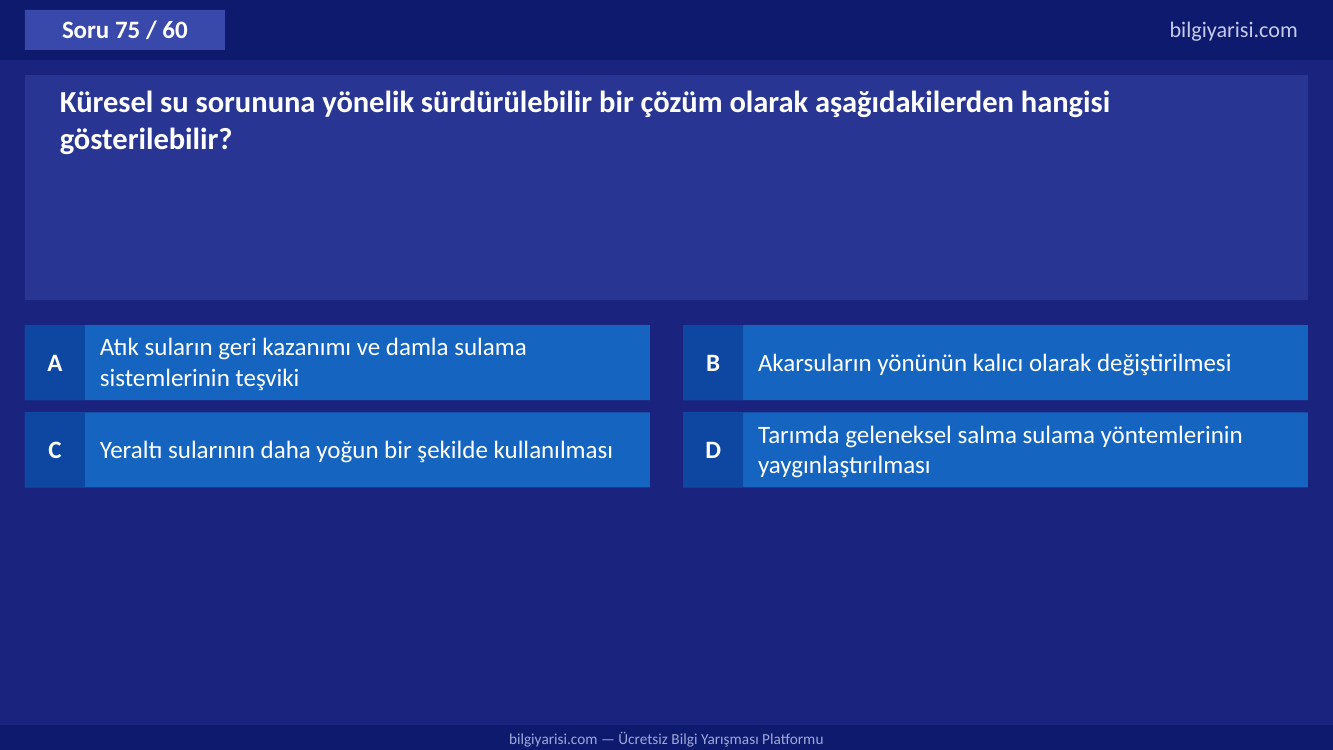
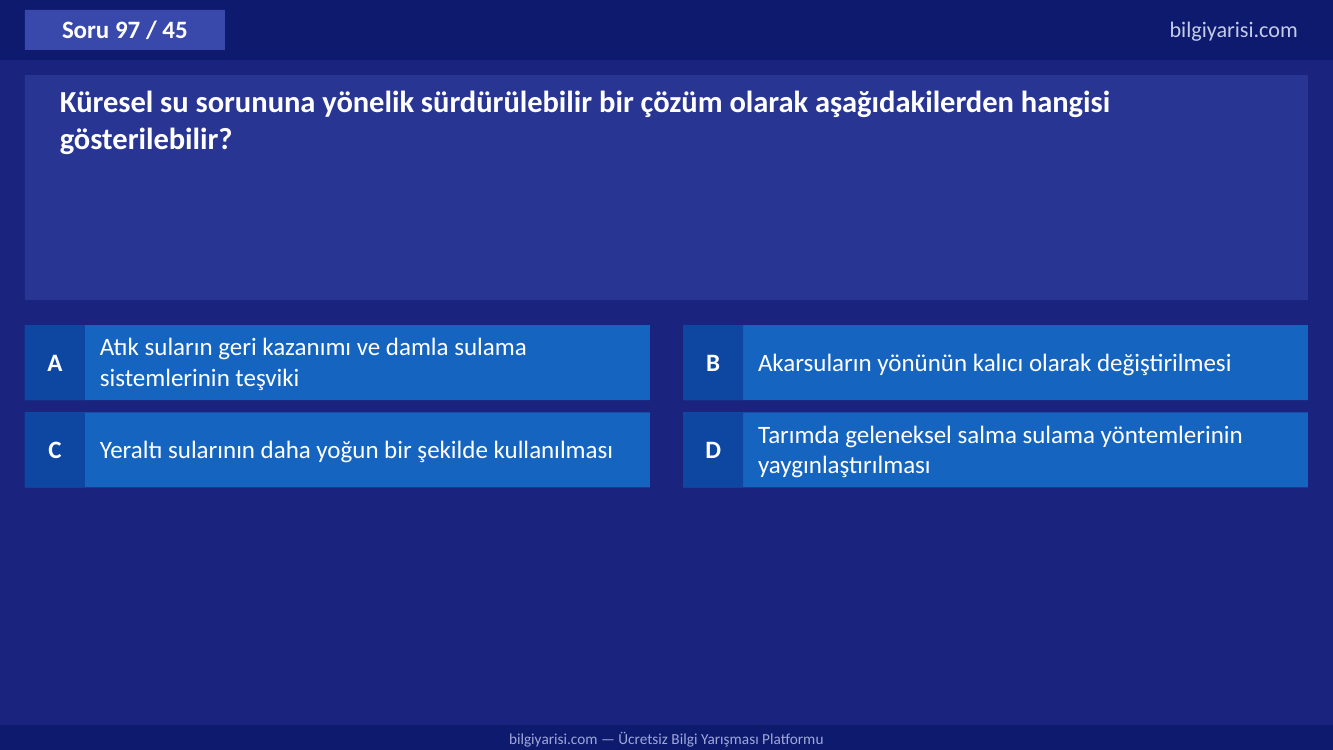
75: 75 -> 97 (128, 30)
60: 60 -> 45 (175, 30)
